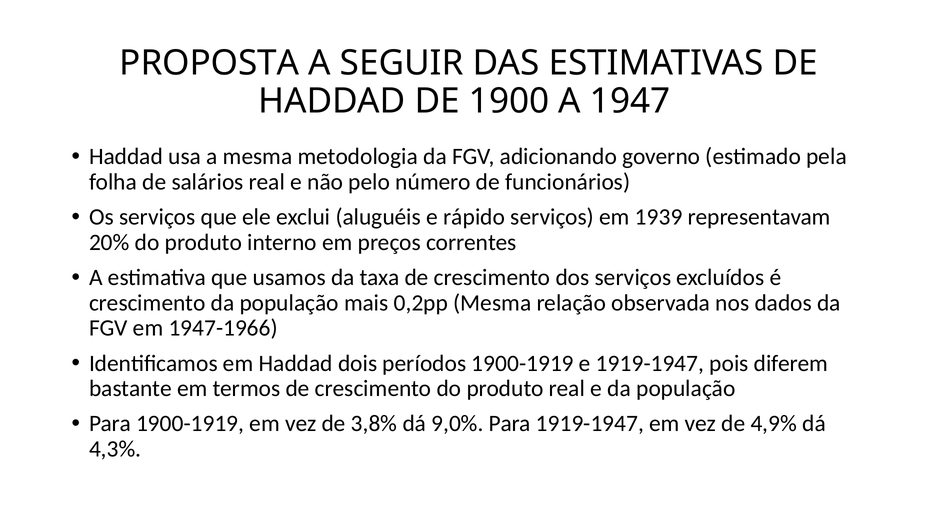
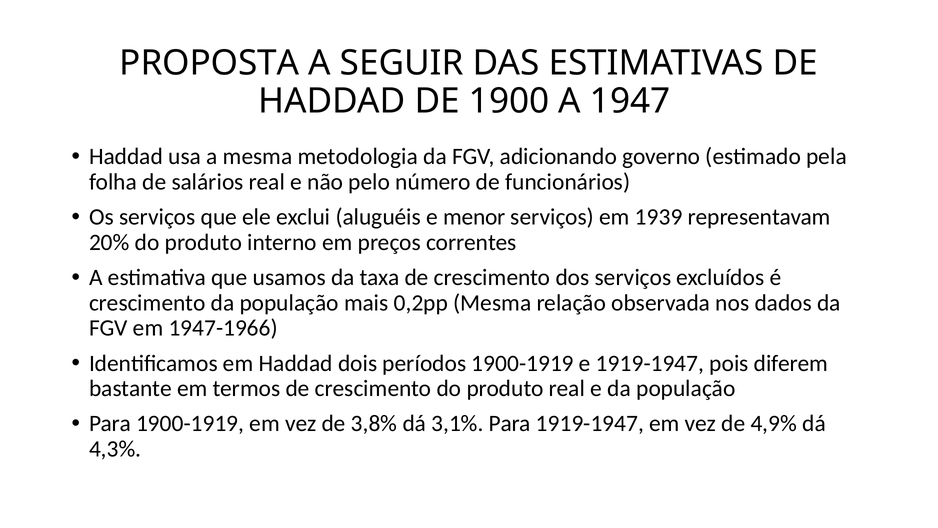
rápido: rápido -> menor (474, 217)
9,0%: 9,0% -> 3,1% (457, 423)
